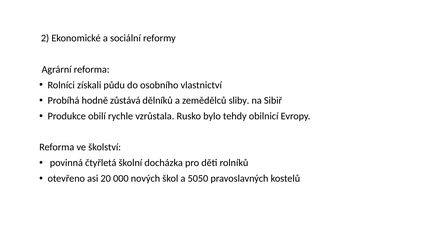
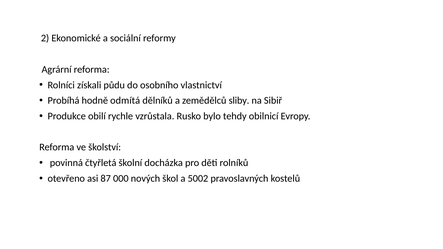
zůstává: zůstává -> odmítá (125, 101)
20: 20 -> 87 (106, 179)
5050: 5050 -> 5002 (198, 179)
